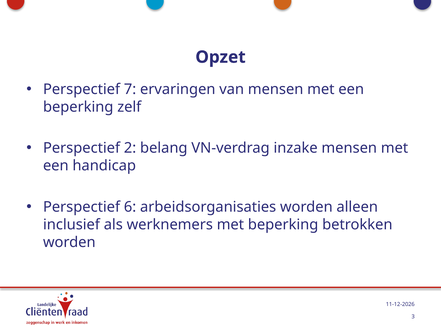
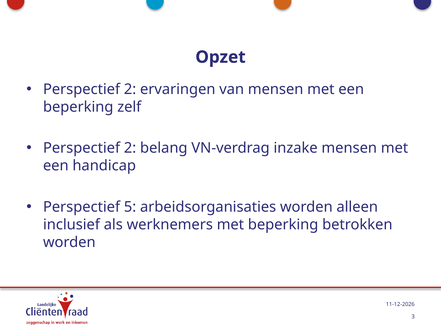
7: 7 -> 2 (130, 89)
6: 6 -> 5 (130, 207)
